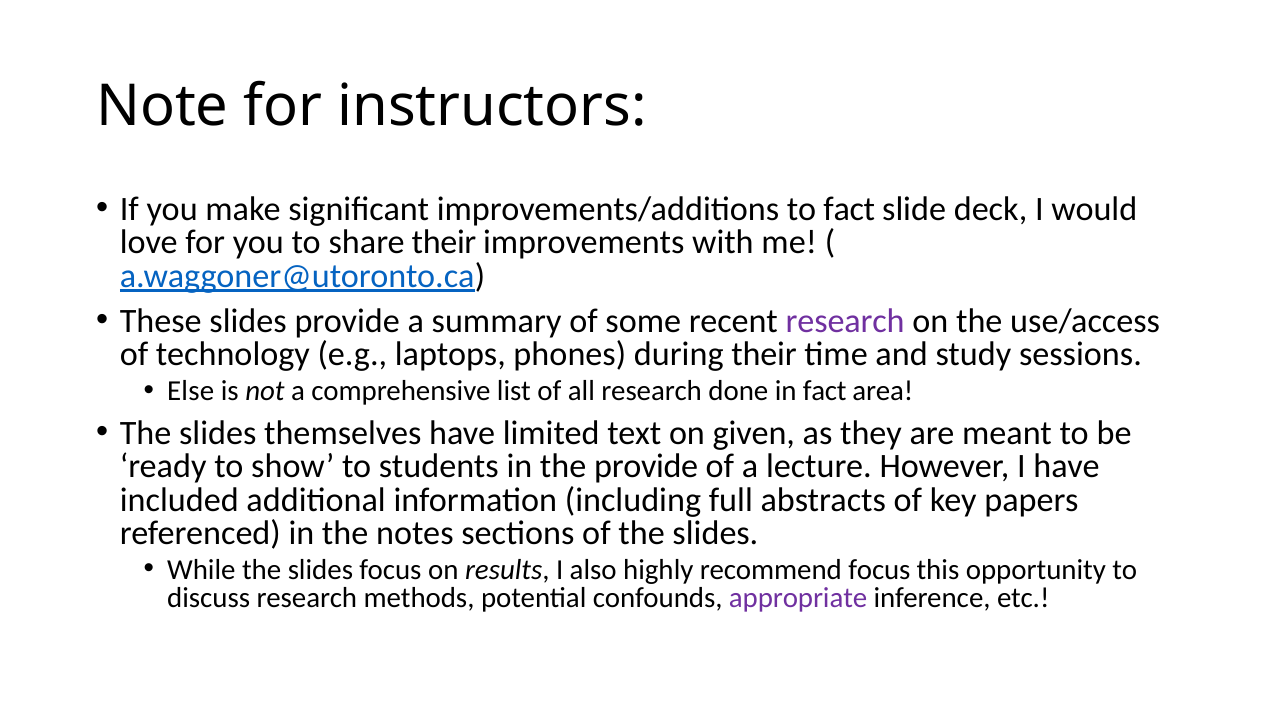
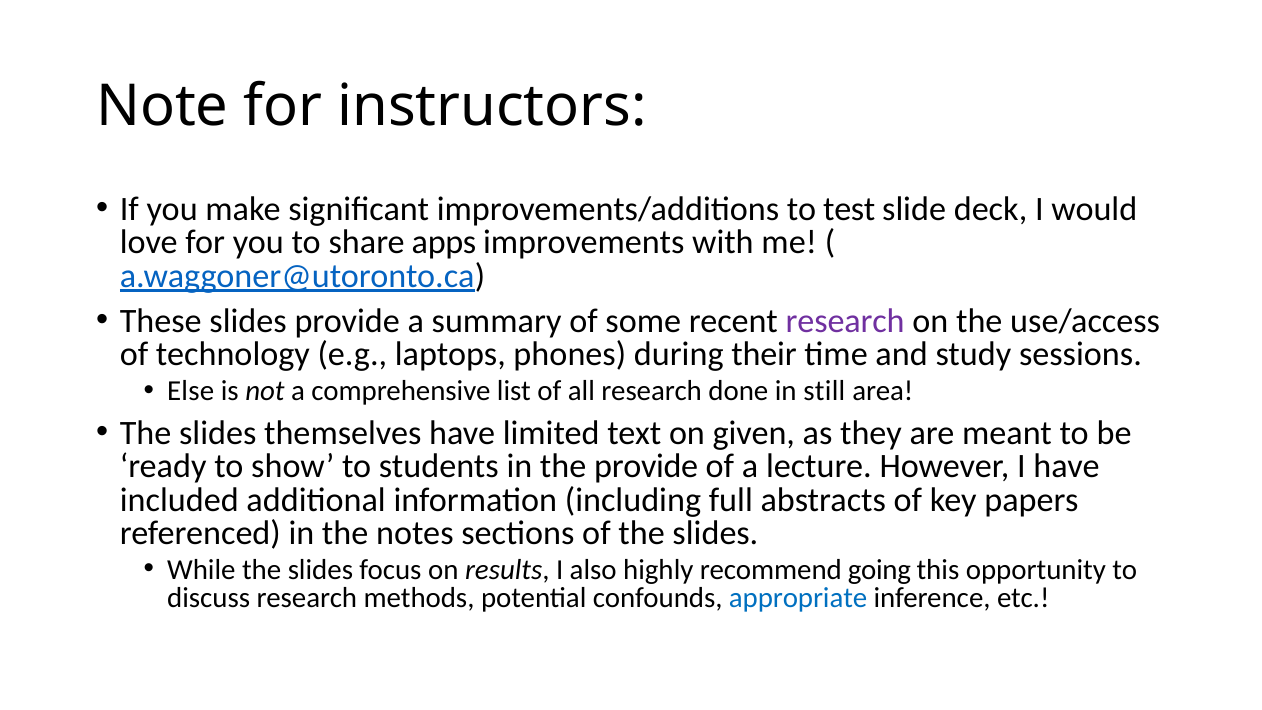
to fact: fact -> test (849, 209)
share their: their -> apps (444, 242)
in fact: fact -> still (824, 391)
recommend focus: focus -> going (879, 570)
appropriate colour: purple -> blue (798, 598)
